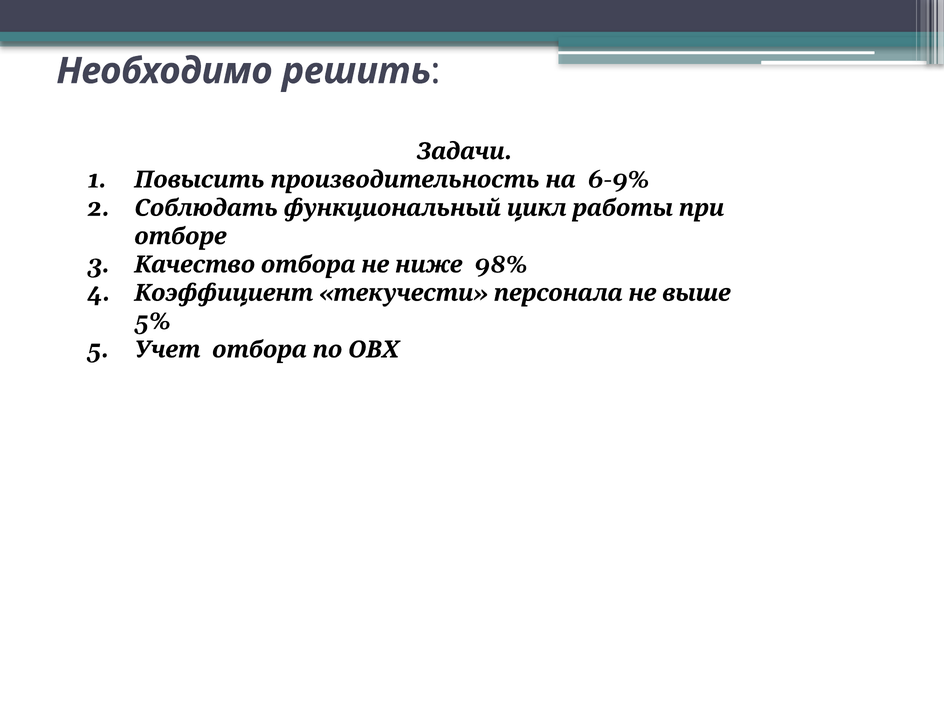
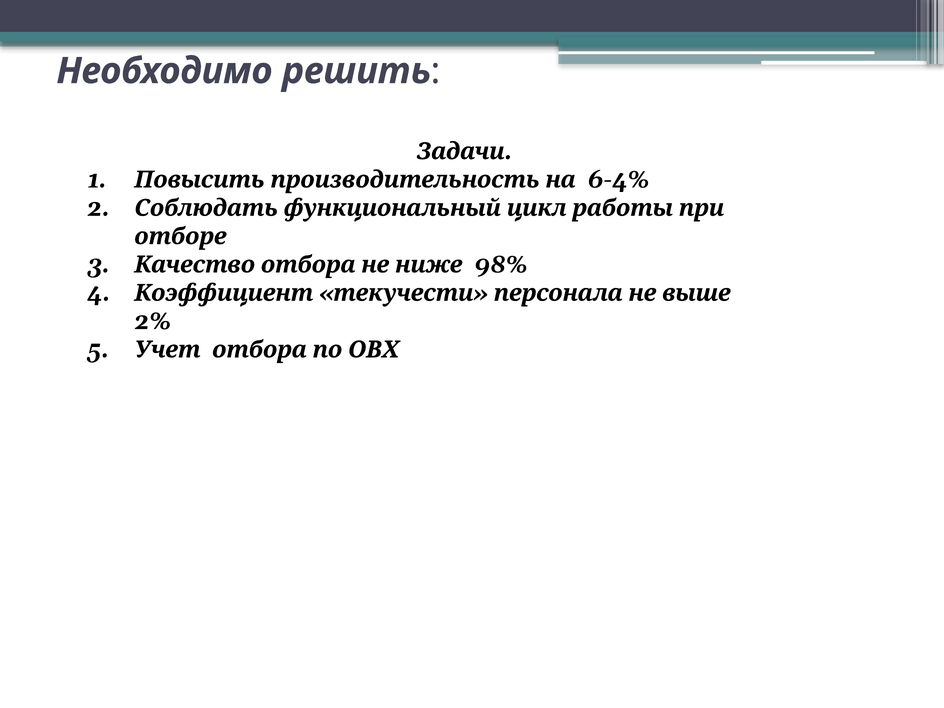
6-9%: 6-9% -> 6-4% (618, 180)
5%: 5% -> 2% (152, 321)
